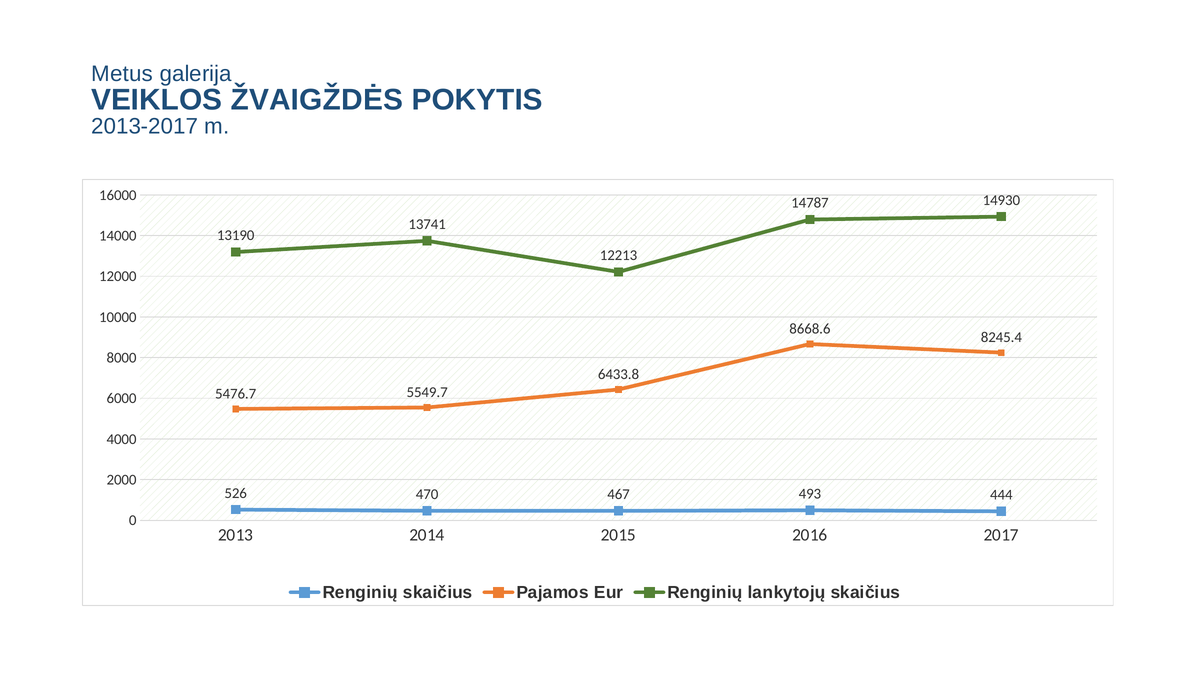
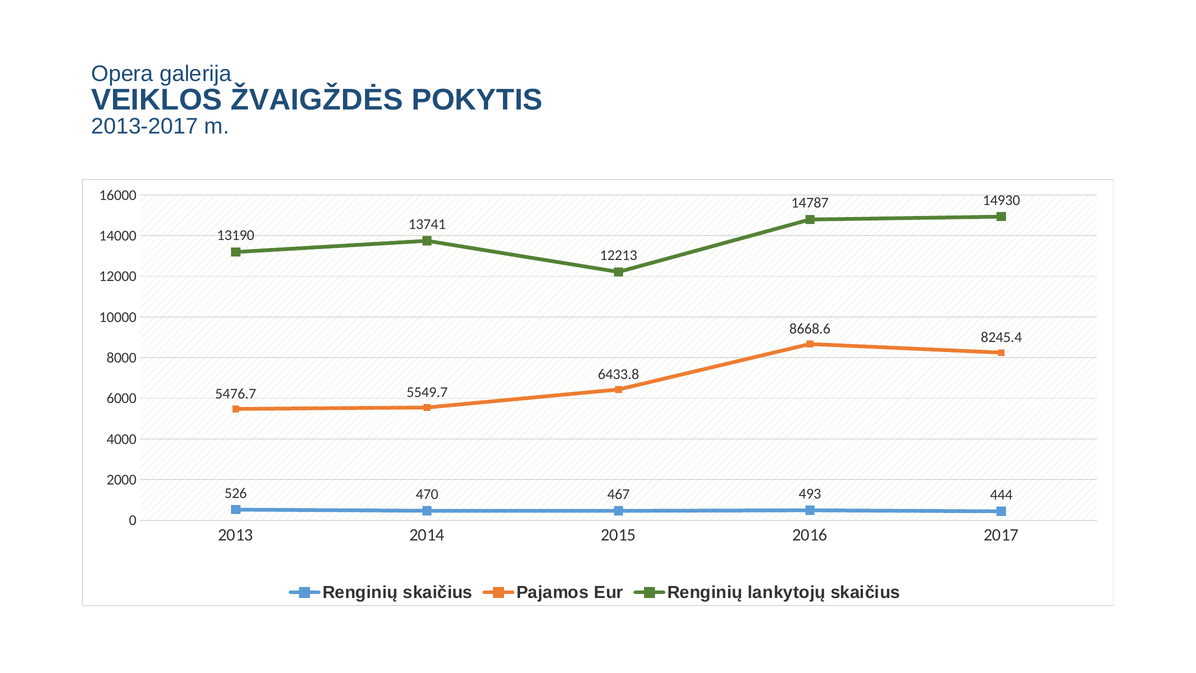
Metus: Metus -> Opera (122, 74)
